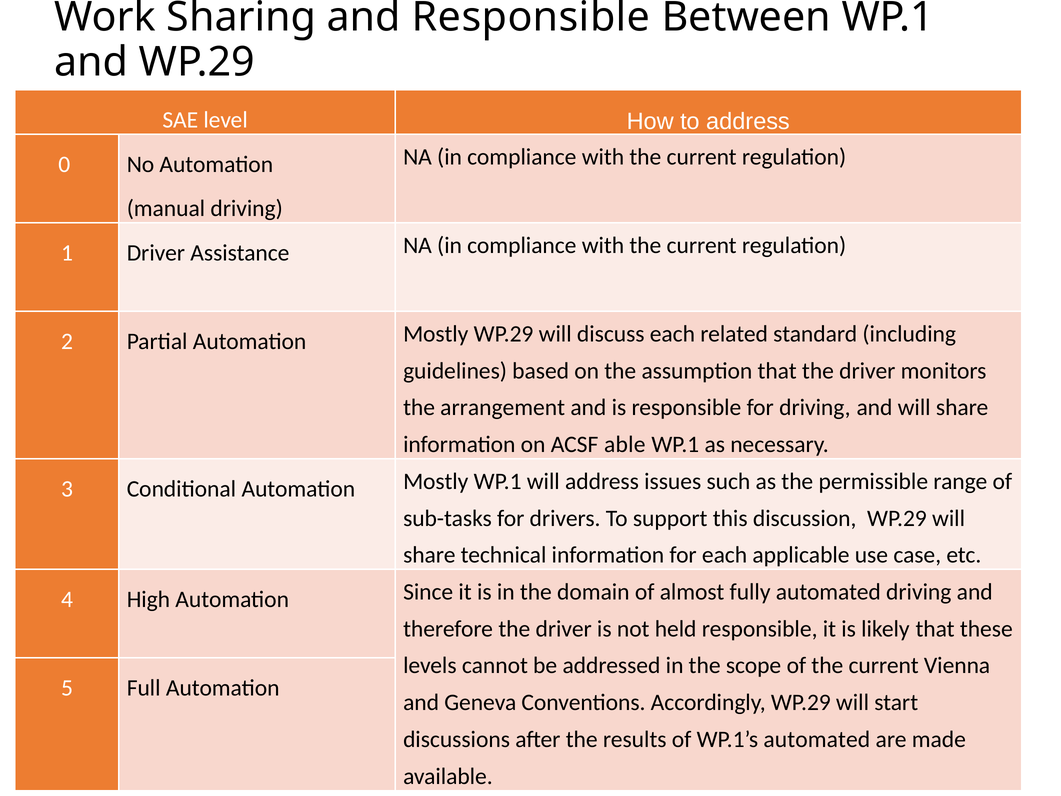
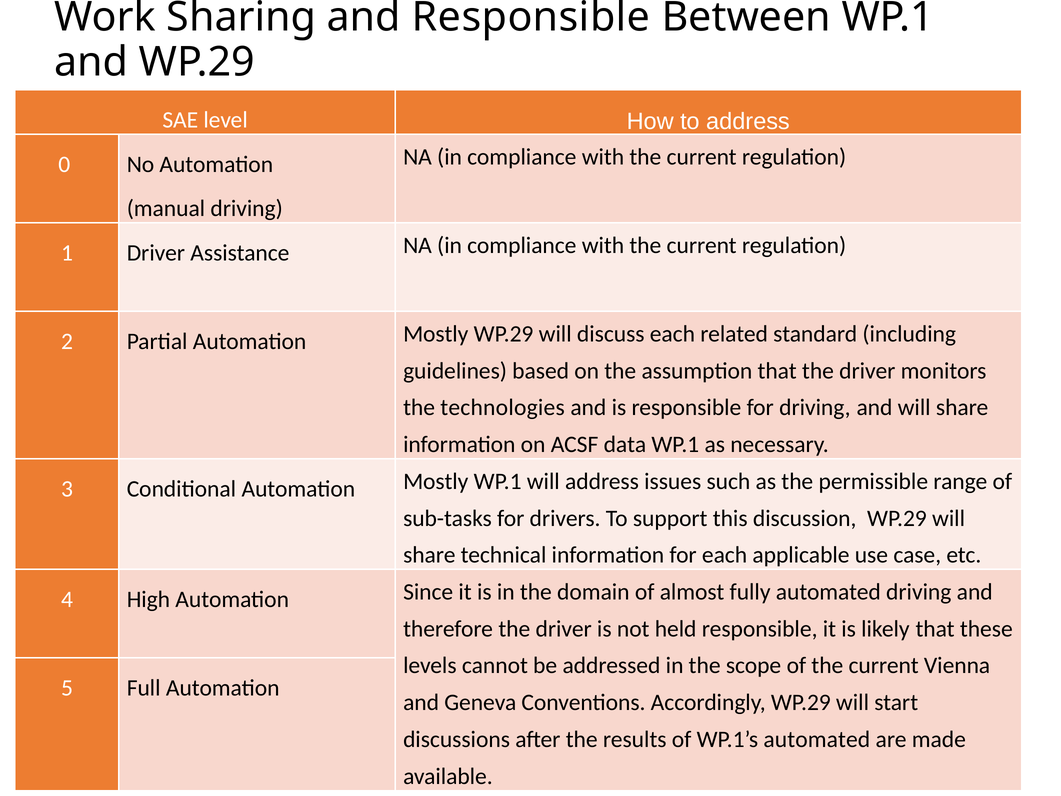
arrangement: arrangement -> technologies (503, 408)
able: able -> data (625, 444)
